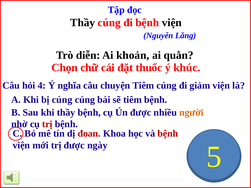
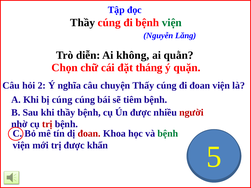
viện colour: black -> green (172, 23)
khoản: khoản -> không (133, 55)
thuốc: thuốc -> tháng (149, 68)
khúc: khúc -> quặn (187, 68)
hỏi 4: 4 -> 2 (42, 86)
chuyện Tiêm: Tiêm -> Thấy (143, 86)
đi giảm: giảm -> đoan (200, 86)
người colour: orange -> red (191, 113)
bệnh colour: red -> green (168, 134)
ngày: ngày -> khẩn (98, 145)
